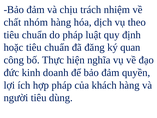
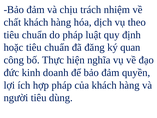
chất nhóm: nhóm -> khách (36, 22)
